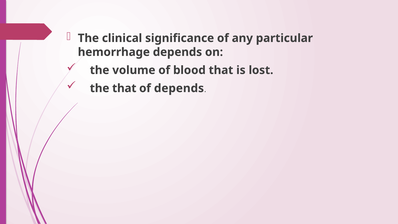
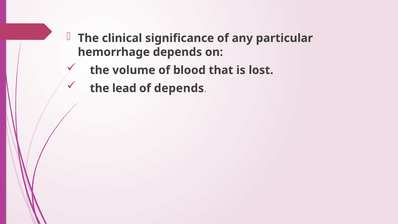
the that: that -> lead (124, 88)
